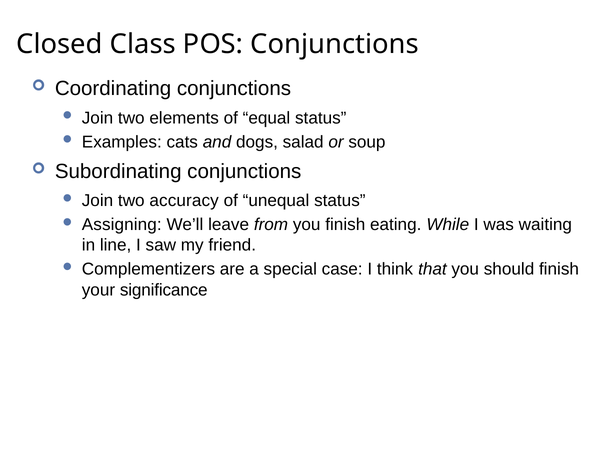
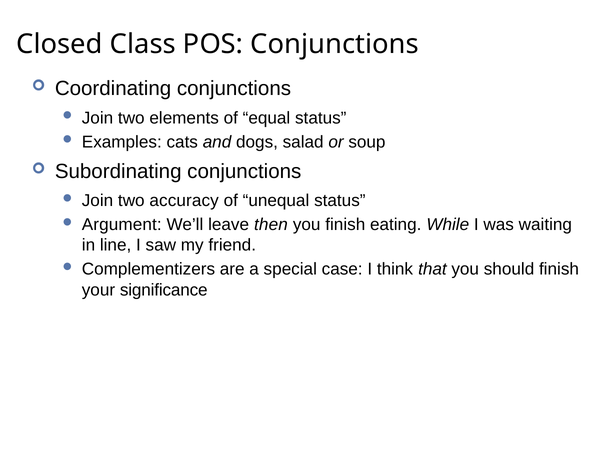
Assigning: Assigning -> Argument (122, 225)
from: from -> then (271, 225)
